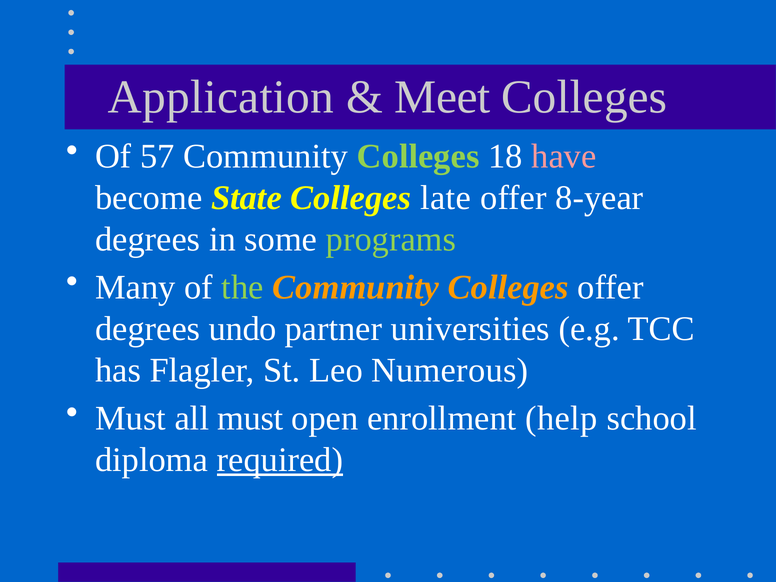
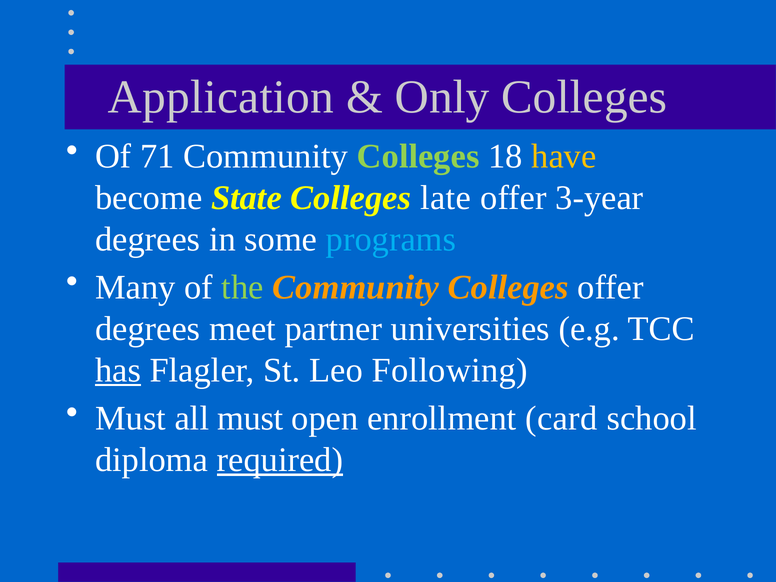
Meet: Meet -> Only (442, 97)
57: 57 -> 71 (157, 156)
have colour: pink -> yellow (564, 156)
8-year: 8-year -> 3-year (599, 198)
programs colour: light green -> light blue (391, 239)
undo: undo -> meet (243, 329)
has underline: none -> present (118, 370)
Numerous: Numerous -> Following (450, 370)
help: help -> card (561, 419)
